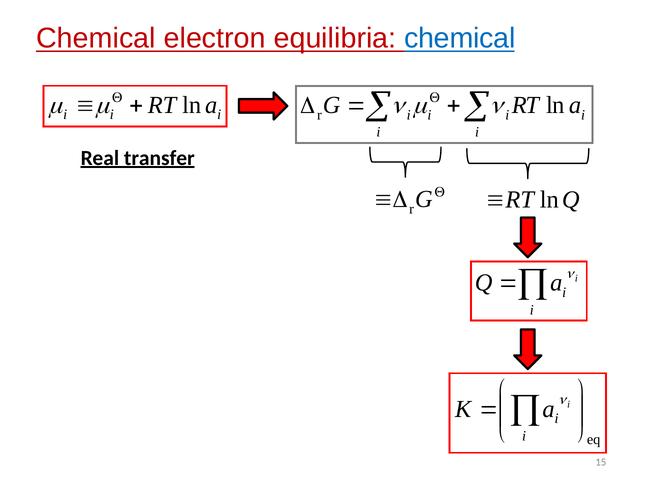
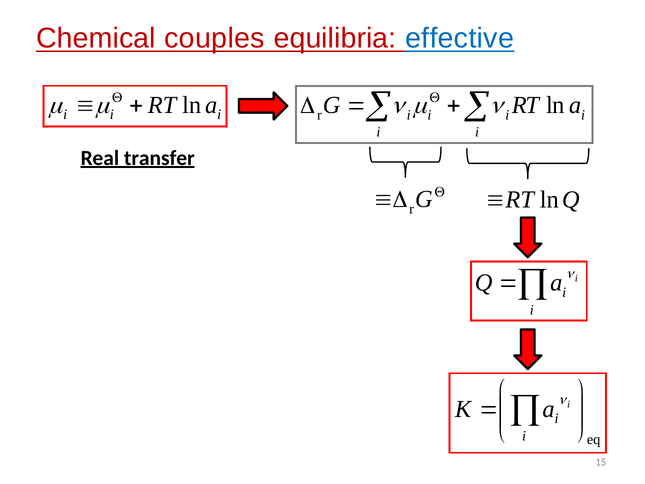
electron: electron -> couples (215, 39)
equilibria chemical: chemical -> effective (460, 39)
